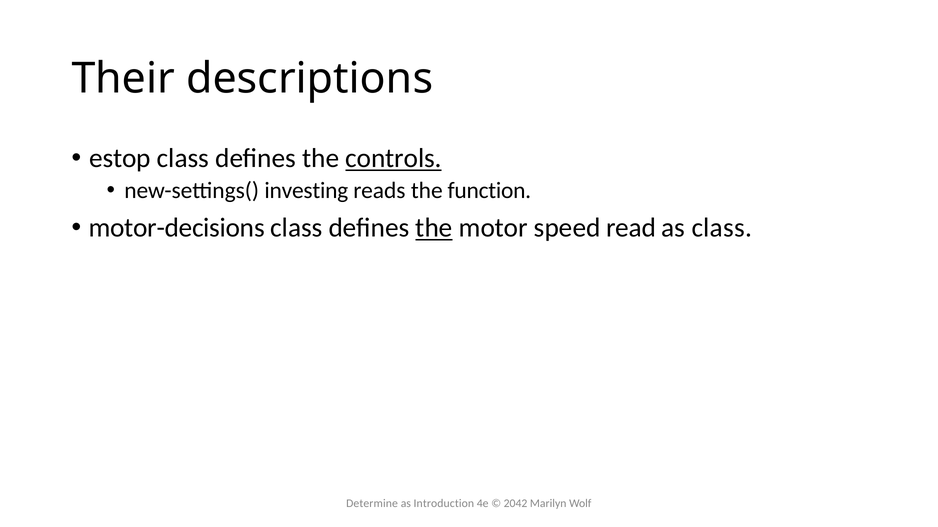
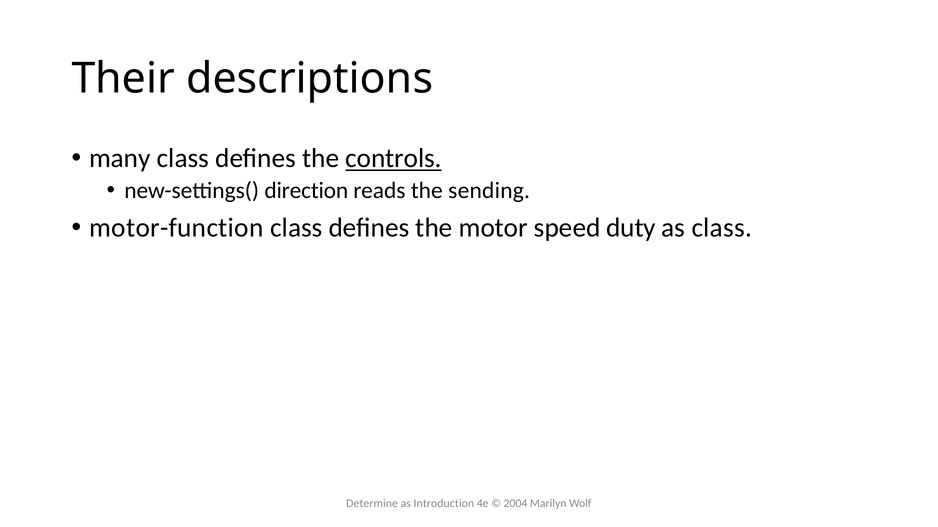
estop: estop -> many (120, 159)
investing: investing -> direction (306, 191)
function: function -> sending (489, 191)
motor-decisions: motor-decisions -> motor-function (176, 228)
the underline: present -> none (434, 228)
read: read -> duty (631, 228)
2042: 2042 -> 2004 (516, 504)
